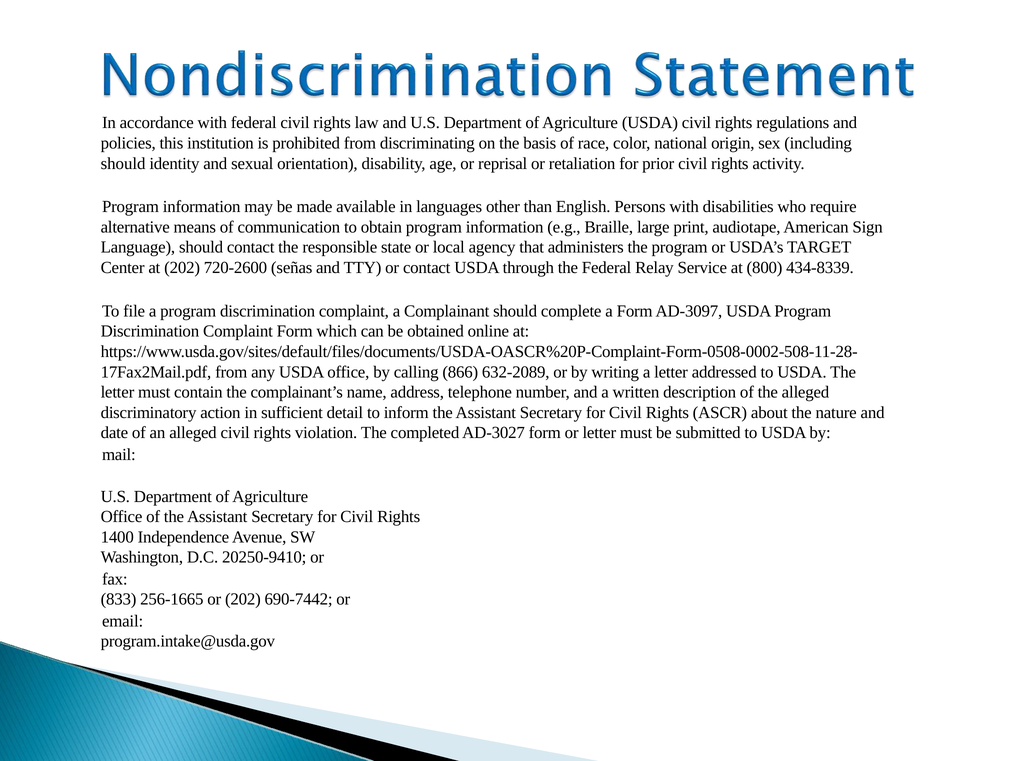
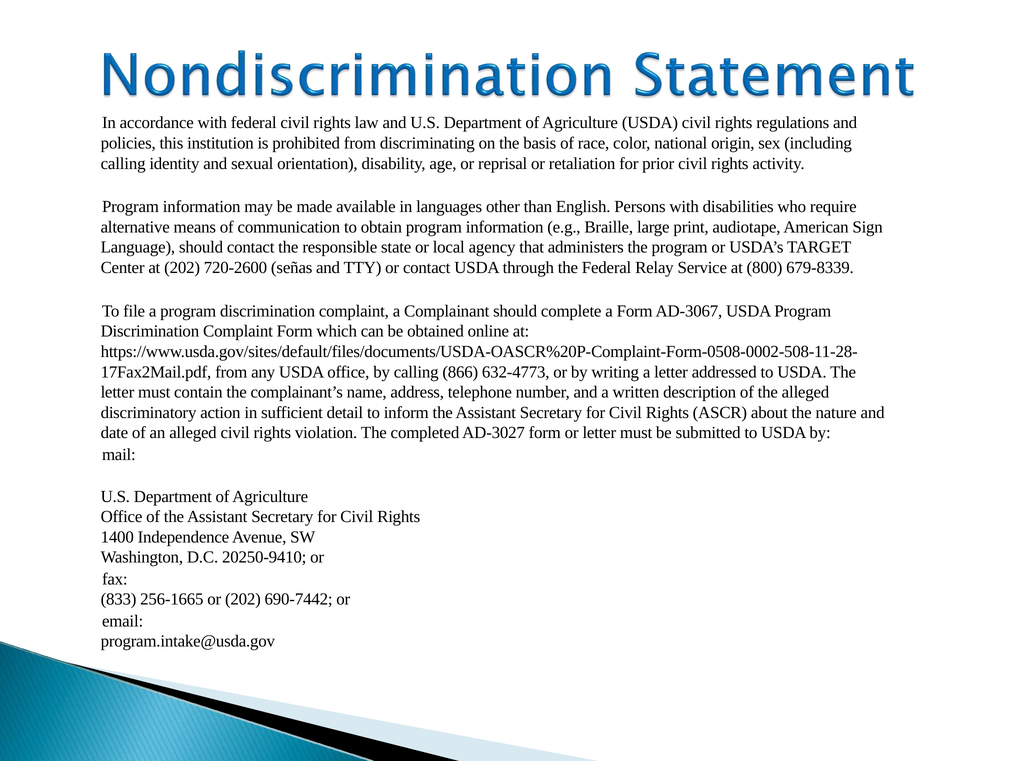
should: should -> calling (123, 163)
434-8339: 434-8339 -> 679-8339 (820, 268)
AD-3097: AD-3097 -> AD-3067 (689, 311)
632-2089: 632-2089 -> 632-4773 (516, 372)
